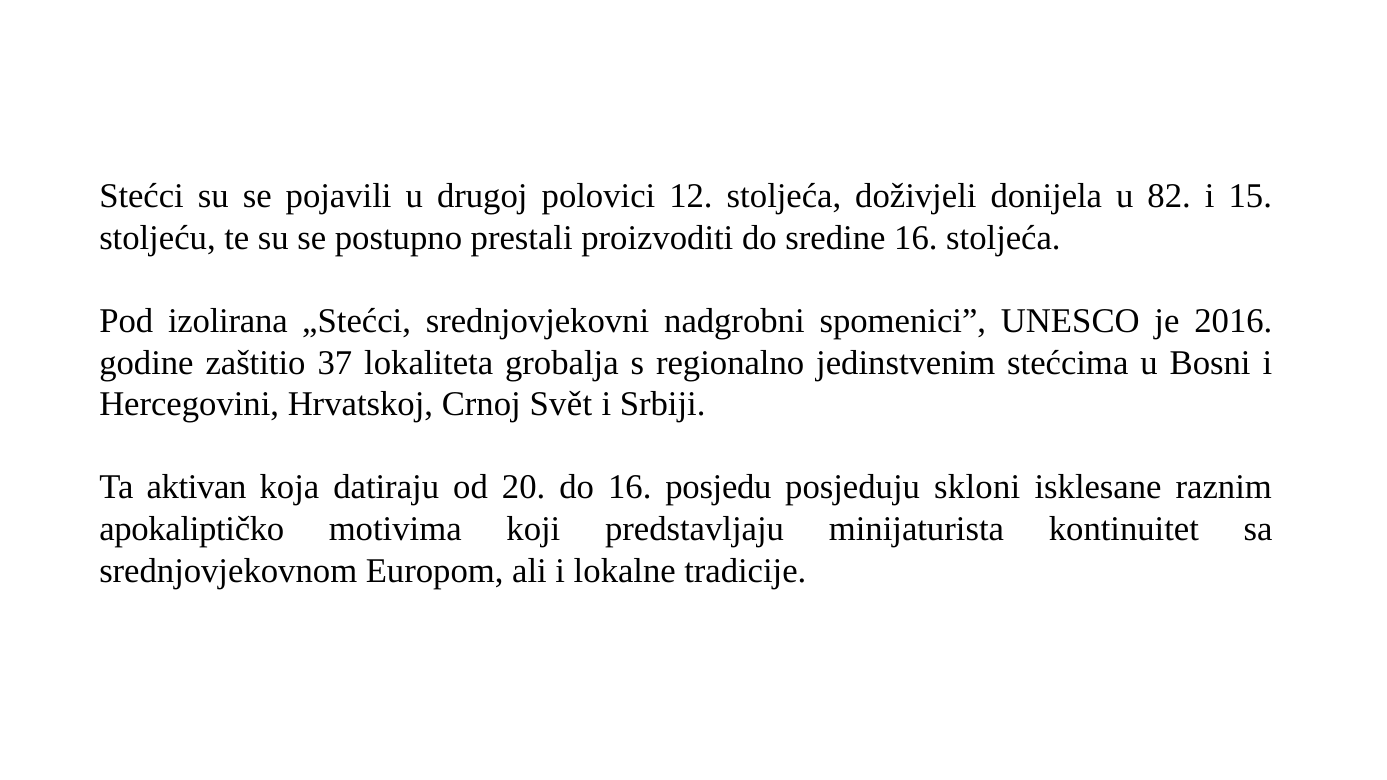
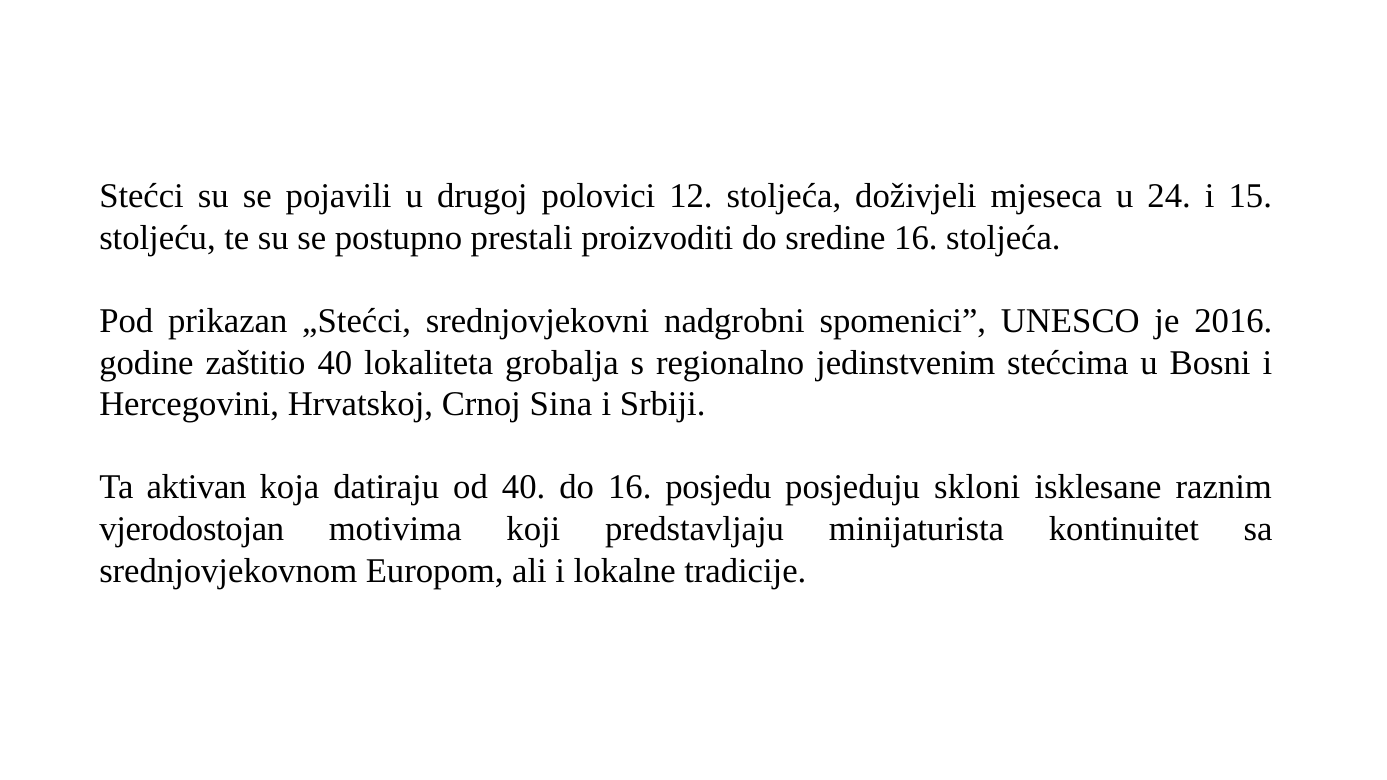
donijela: donijela -> mjeseca (1046, 196)
82: 82 -> 24 (1169, 196)
izolirana: izolirana -> prikazan (228, 321)
zaštitio 37: 37 -> 40 (335, 363)
Svět: Svět -> Sina (561, 404)
od 20: 20 -> 40 (524, 488)
apokaliptičko: apokaliptičko -> vjerodostojan (192, 529)
